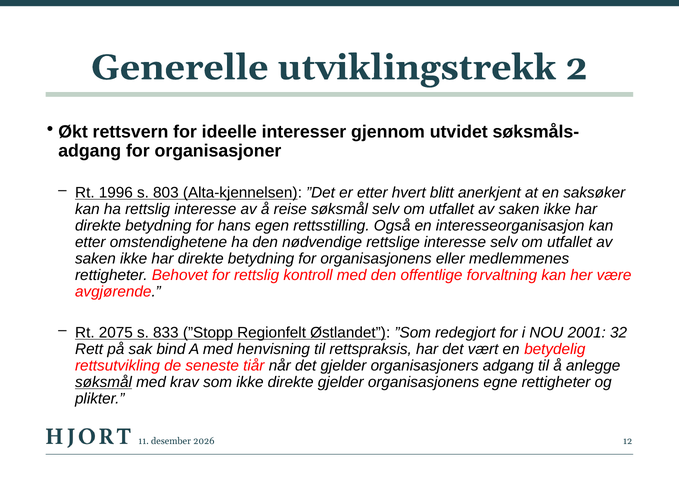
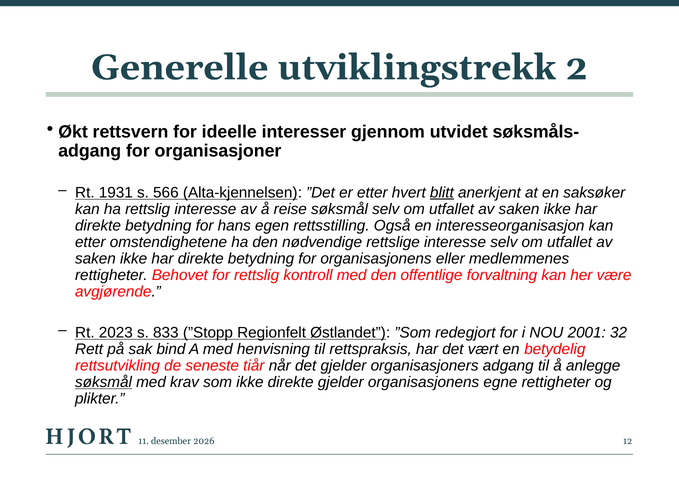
1996: 1996 -> 1931 (116, 193)
803: 803 -> 566 (166, 193)
blitt underline: none -> present (442, 193)
2075: 2075 -> 2023 (116, 333)
